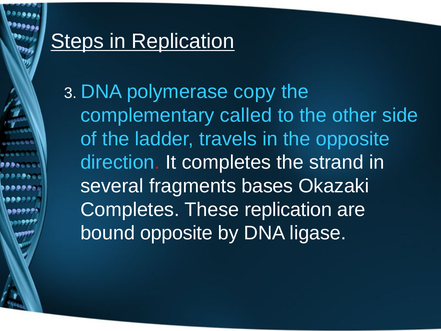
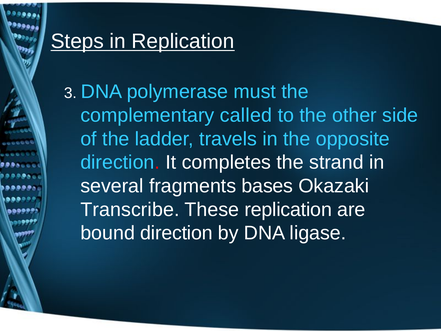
copy: copy -> must (255, 92)
Completes: Completes -> Transcribe (130, 209)
bound opposite: opposite -> direction (176, 233)
